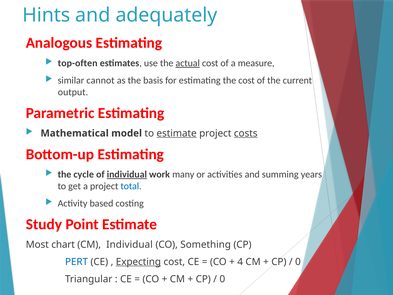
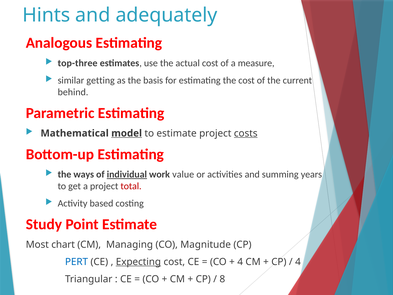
top-often: top-often -> top-three (78, 63)
actual underline: present -> none (188, 63)
cannot: cannot -> getting (101, 80)
output: output -> behind (73, 92)
model underline: none -> present (127, 133)
estimate underline: present -> none (177, 133)
cycle: cycle -> ways (84, 174)
many: many -> value (183, 174)
total colour: blue -> red (131, 186)
CM Individual: Individual -> Managing (130, 244)
Something: Something -> Magnitude (206, 244)
0: 0 -> 4 (298, 262)
0: 0 -> 8 (222, 279)
